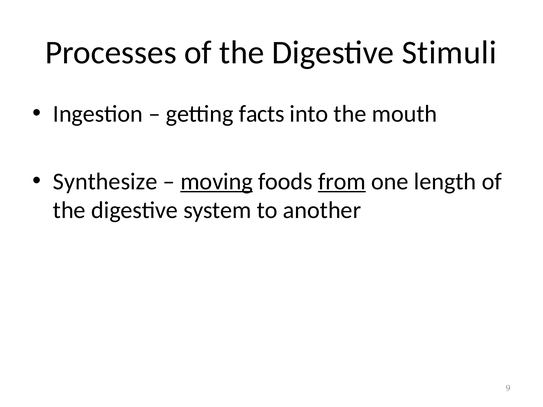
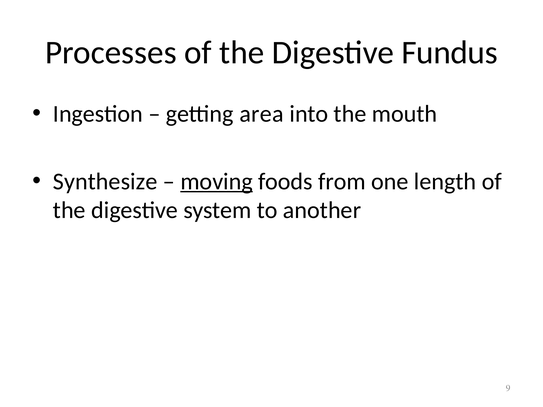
Stimuli: Stimuli -> Fundus (450, 53)
facts: facts -> area (261, 114)
from underline: present -> none (342, 182)
